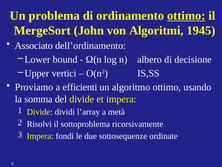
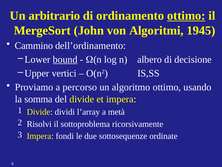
problema: problema -> arbitrario (54, 16)
Associato: Associato -> Cammino (34, 45)
bound underline: none -> present (65, 59)
efficienti: efficienti -> percorso (80, 87)
